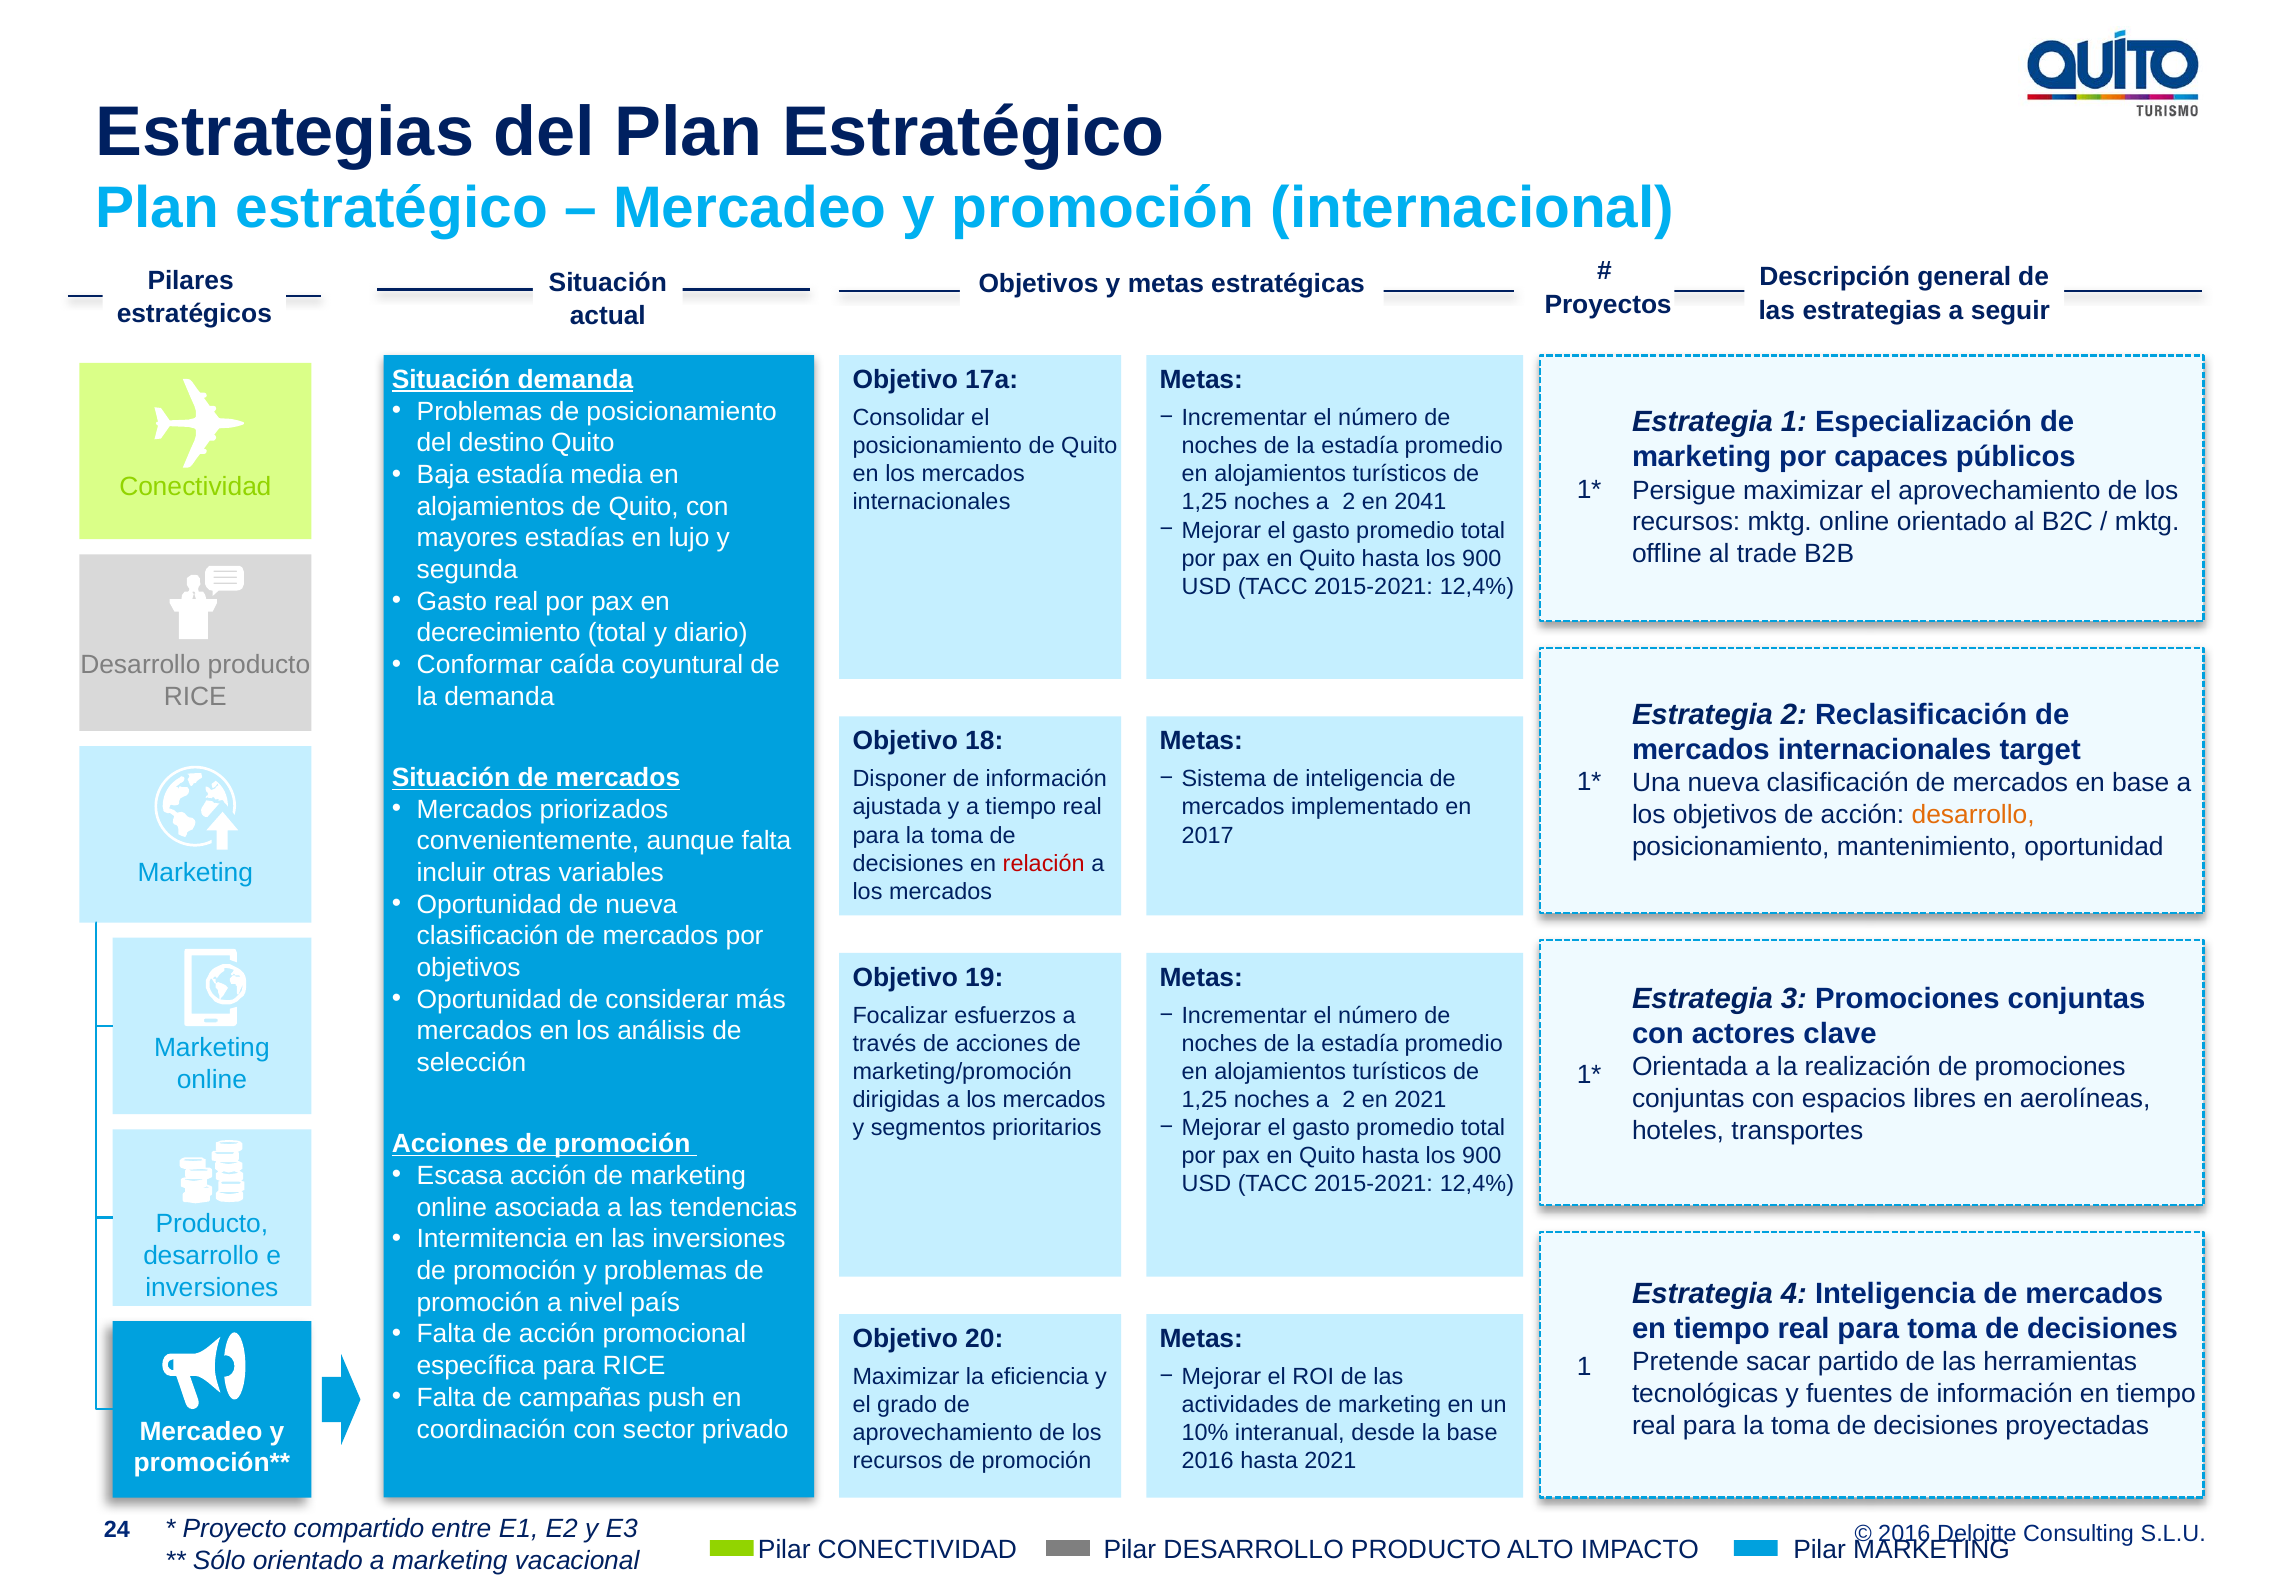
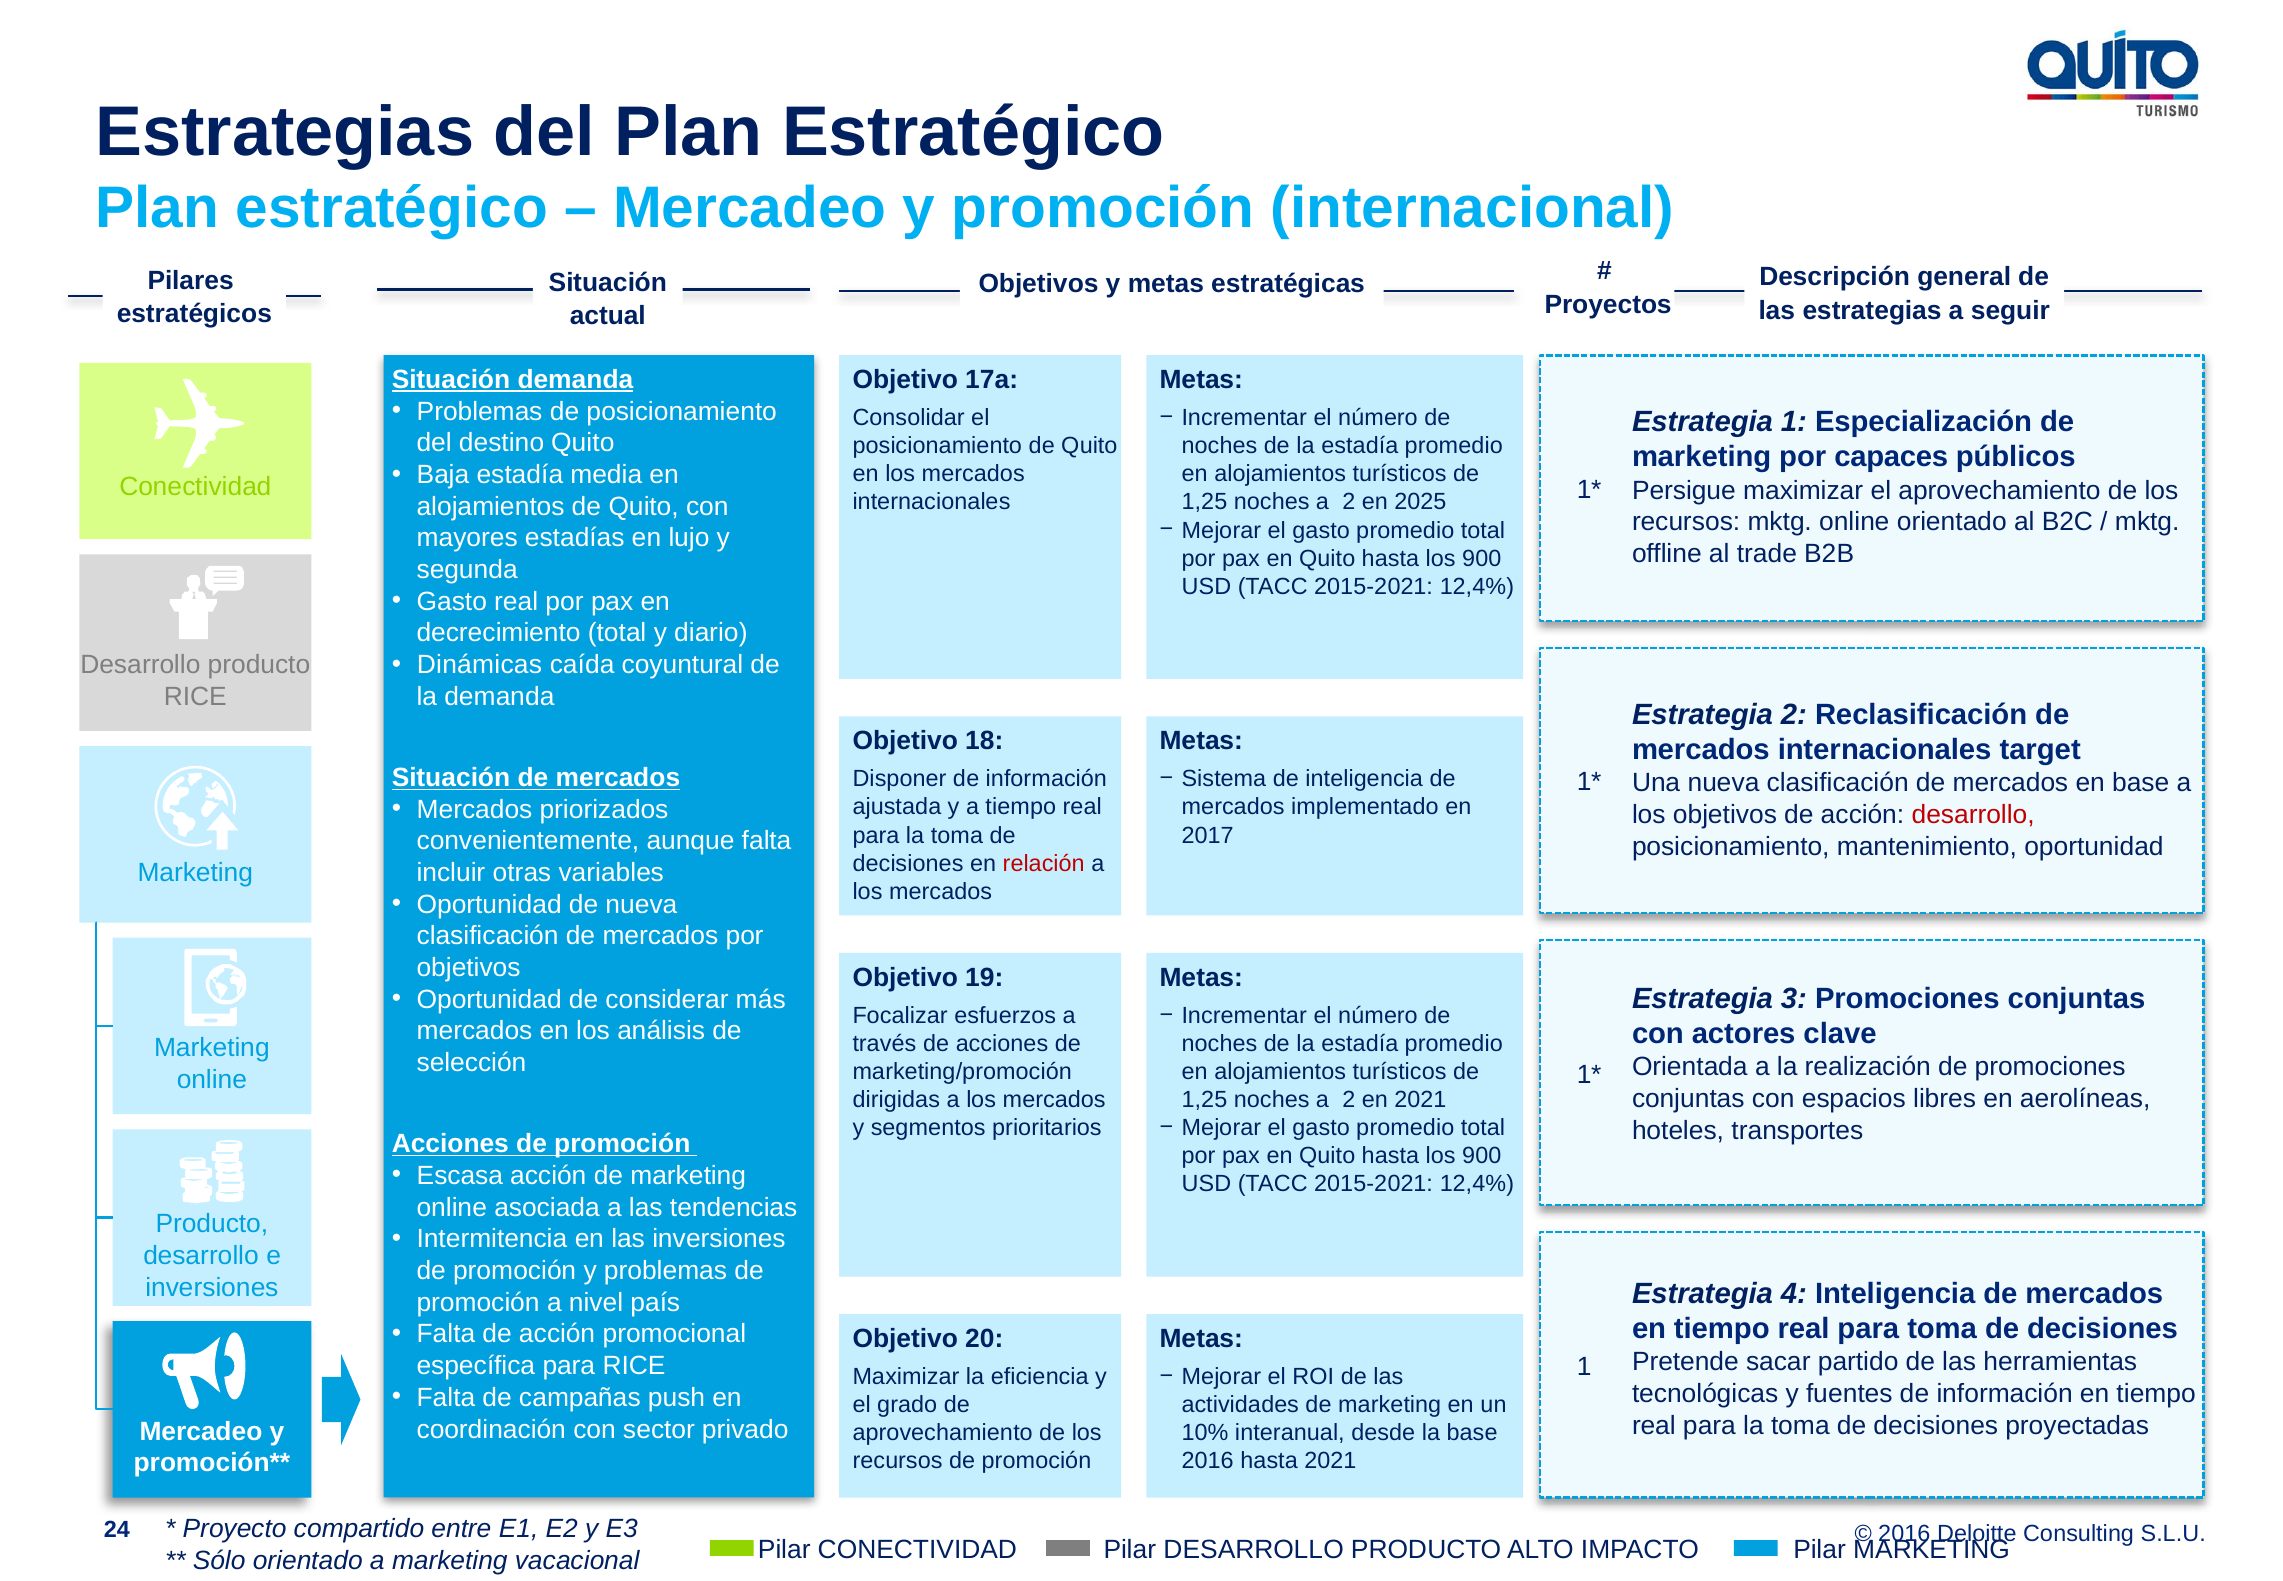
2041: 2041 -> 2025 (1420, 502)
Conformar: Conformar -> Dinámicas (479, 665)
desarrollo colour: orange -> red (1973, 815)
